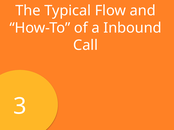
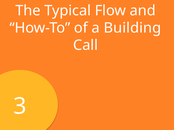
Inbound: Inbound -> Building (132, 28)
